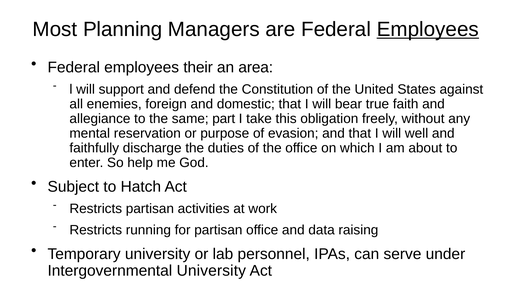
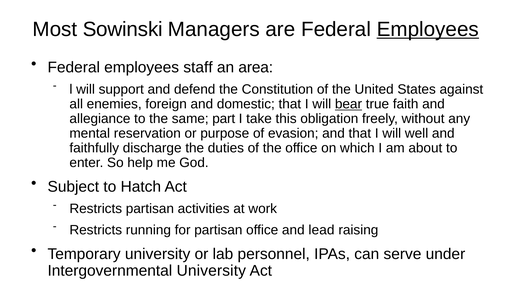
Planning: Planning -> Sowinski (123, 29)
their: their -> staff (198, 68)
bear underline: none -> present (348, 104)
data: data -> lead (321, 230)
